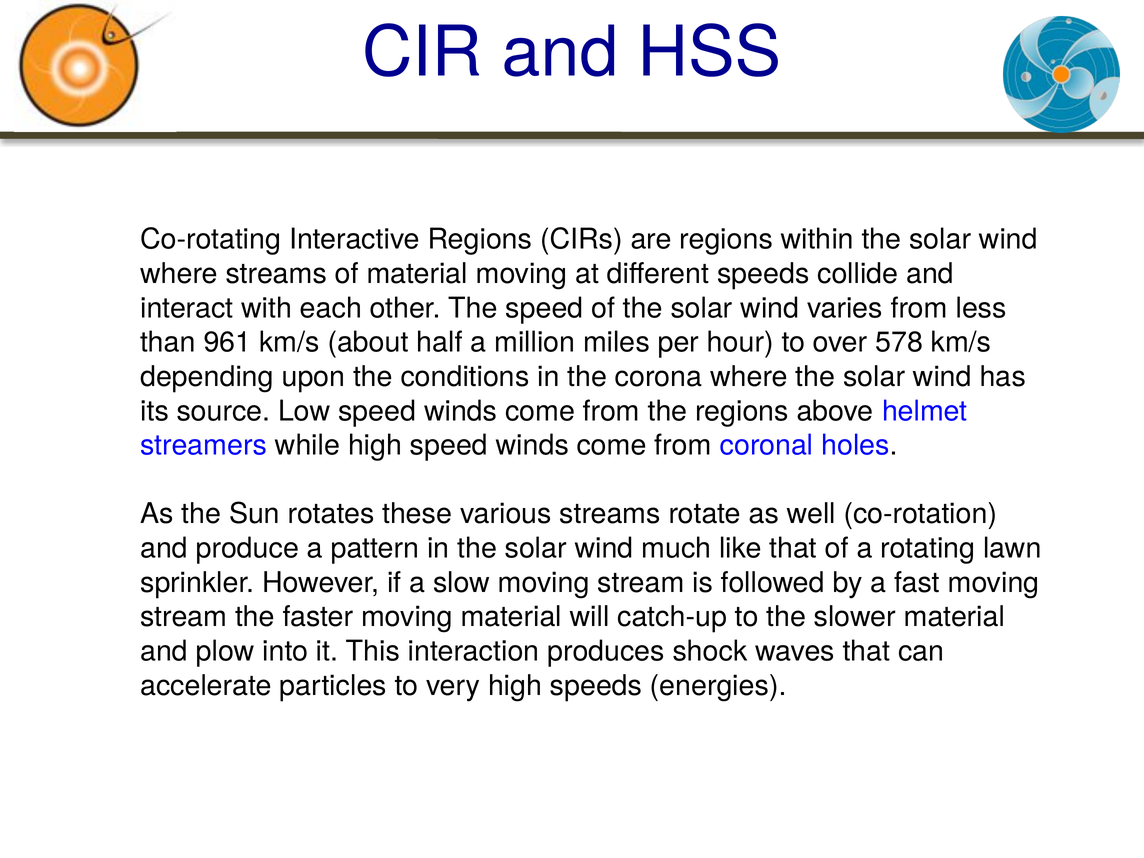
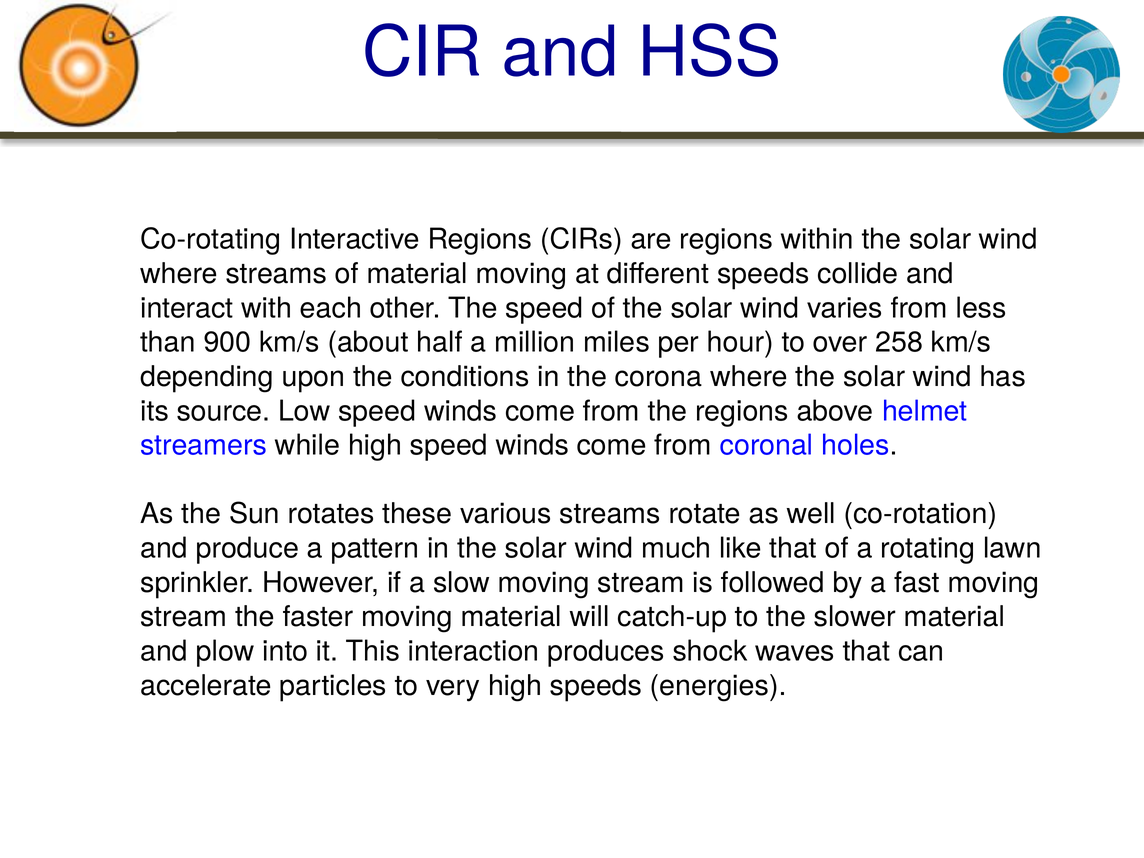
961: 961 -> 900 (227, 342)
578: 578 -> 258 (899, 342)
